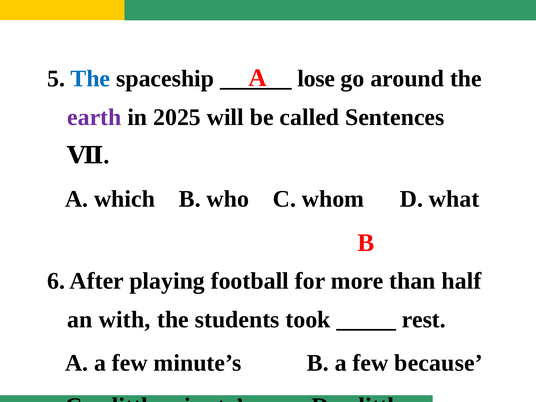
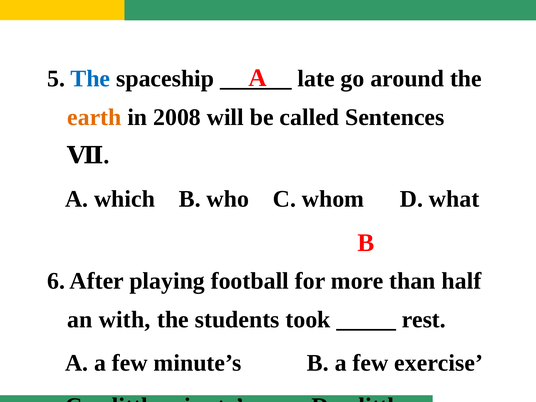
lose: lose -> late (316, 79)
earth colour: purple -> orange (94, 117)
2025: 2025 -> 2008 (177, 117)
because: because -> exercise (439, 363)
